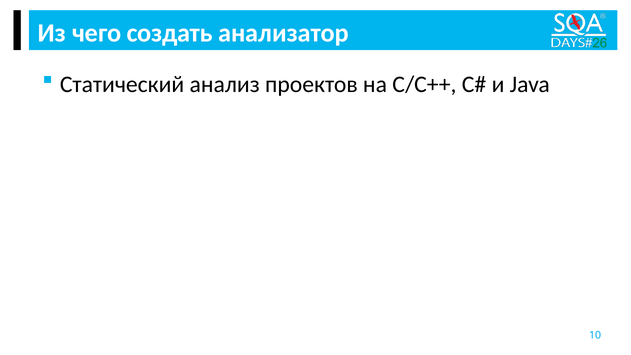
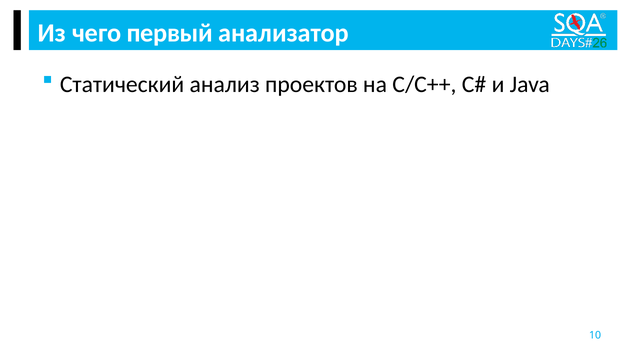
создать: создать -> первый (170, 33)
